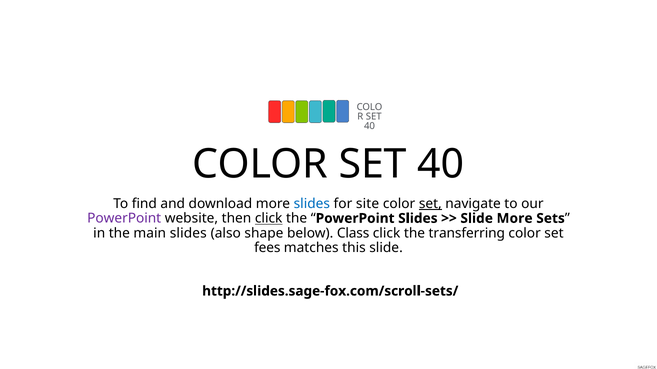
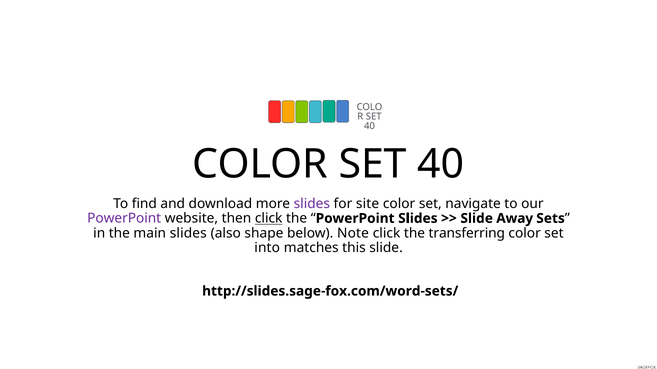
slides colour: blue -> purple (312, 204)
set underline: present -> none (430, 204)
Slide More: More -> Away (515, 219)
Class: Class -> Note (353, 233)
fees: fees -> into (267, 248)
http://slides.sage-fox.com/scroll-sets/: http://slides.sage-fox.com/scroll-sets/ -> http://slides.sage-fox.com/word-sets/ (330, 291)
